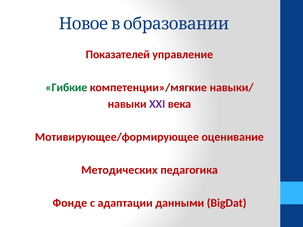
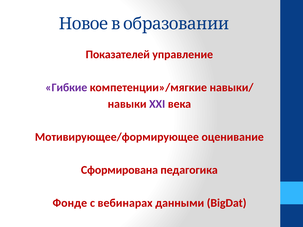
Гибкие colour: green -> purple (66, 88)
Методических: Методических -> Сформирована (119, 170)
адаптации: адаптации -> вебинарах (125, 203)
